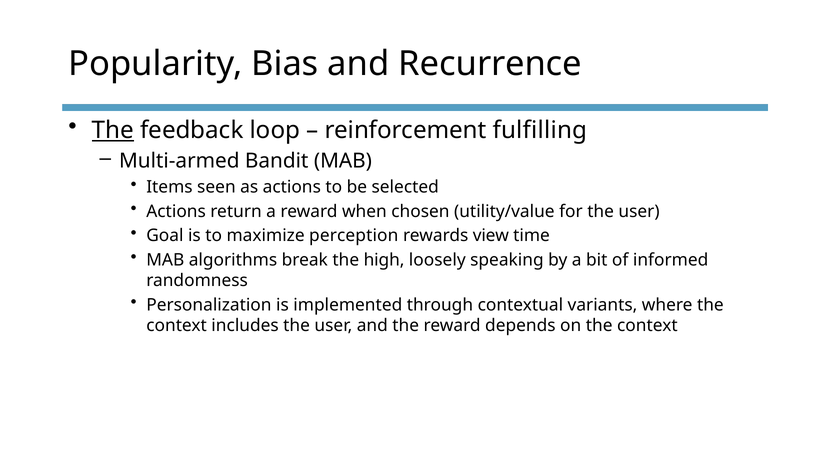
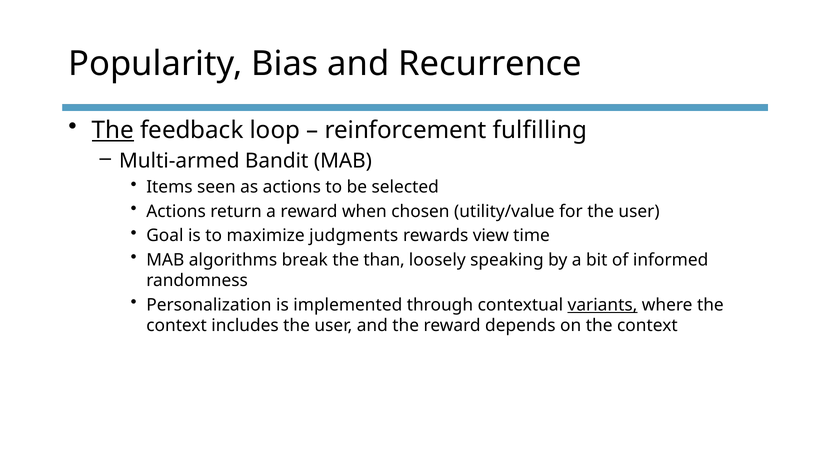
perception: perception -> judgments (354, 236)
high: high -> than (384, 260)
variants underline: none -> present (602, 305)
